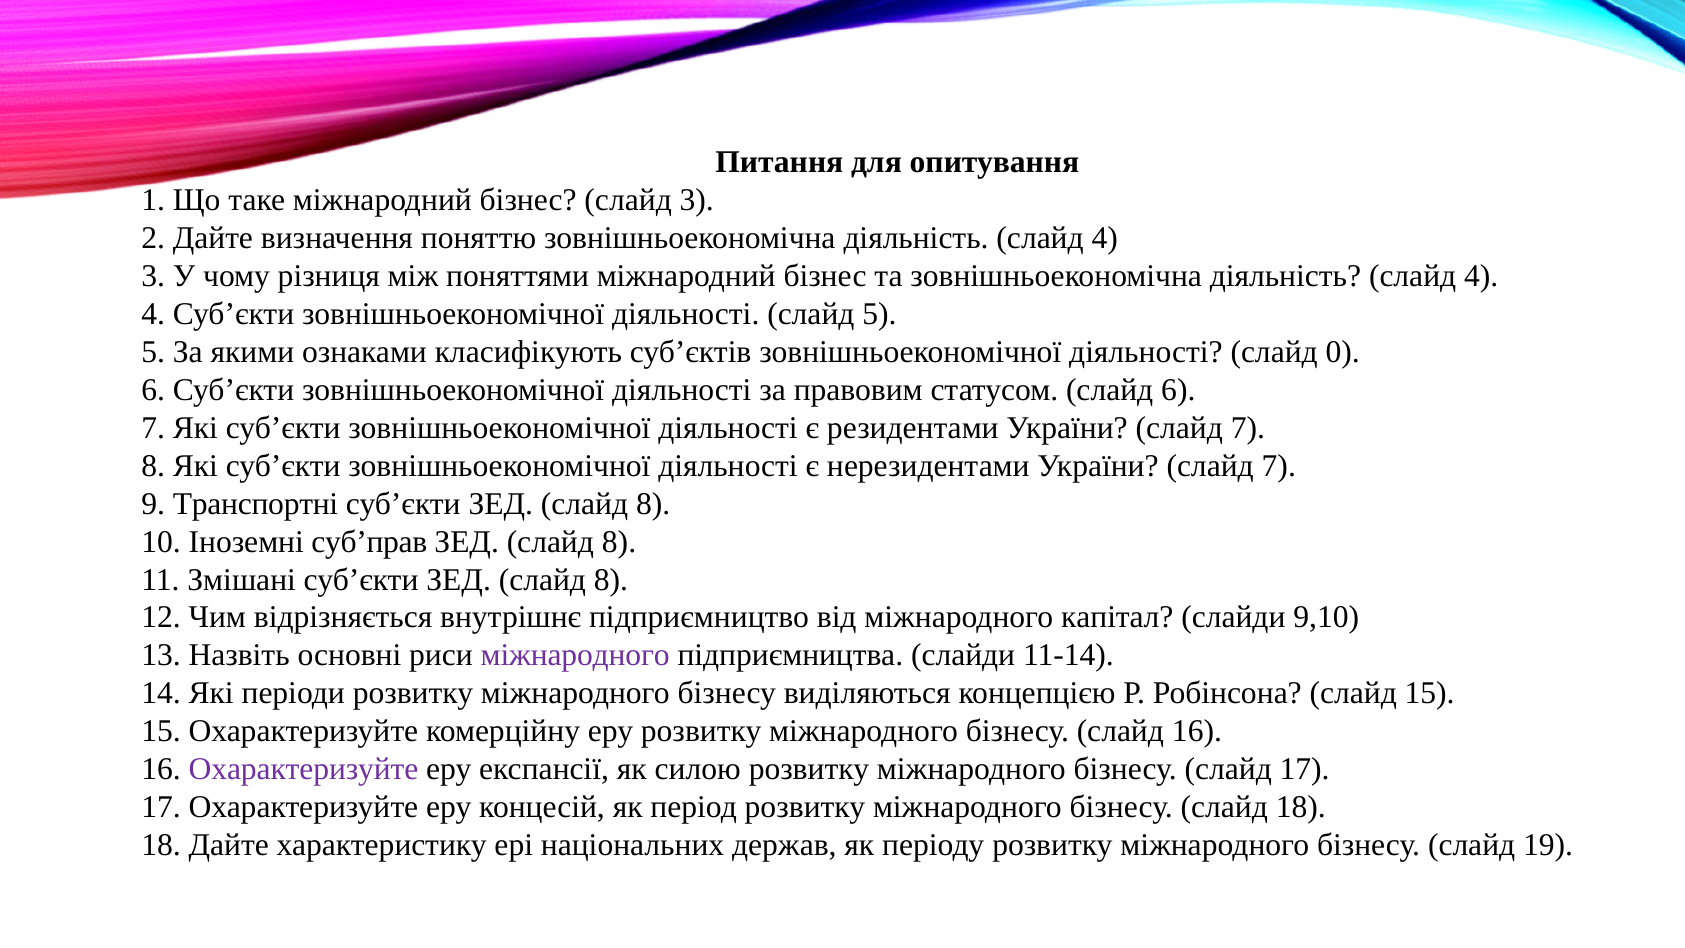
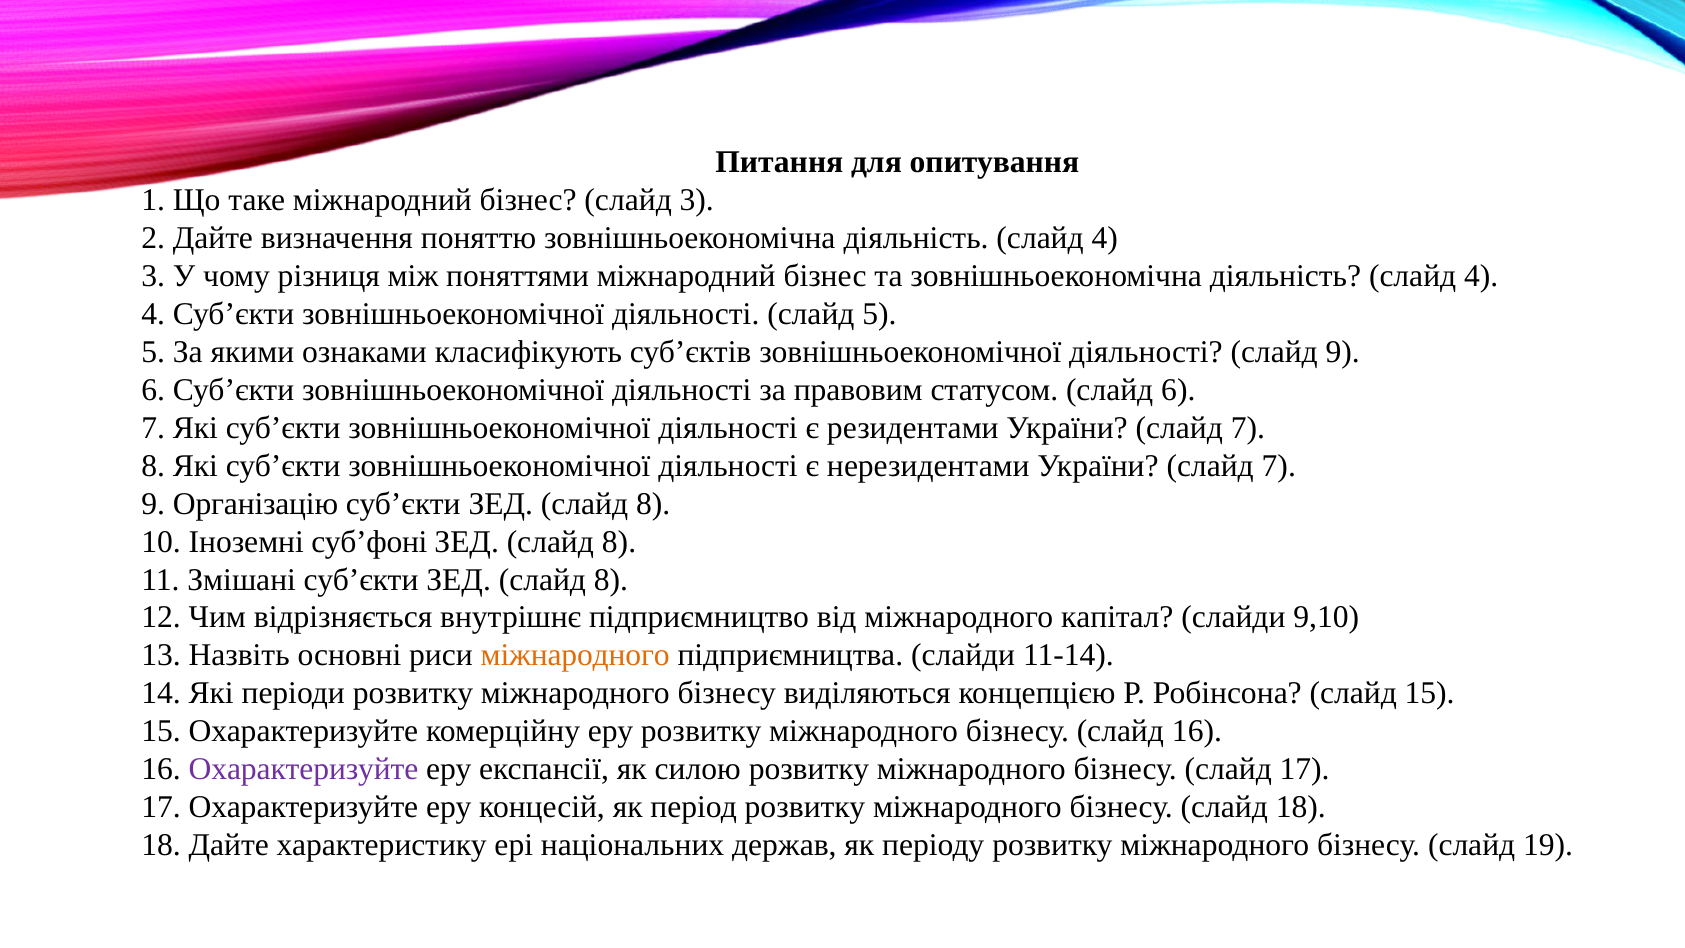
слайд 0: 0 -> 9 (1343, 352)
Транспортні: Транспортні -> Організацію (256, 504)
суб’прав: суб’прав -> суб’фоні (369, 542)
міжнародного colour: purple -> orange (575, 655)
